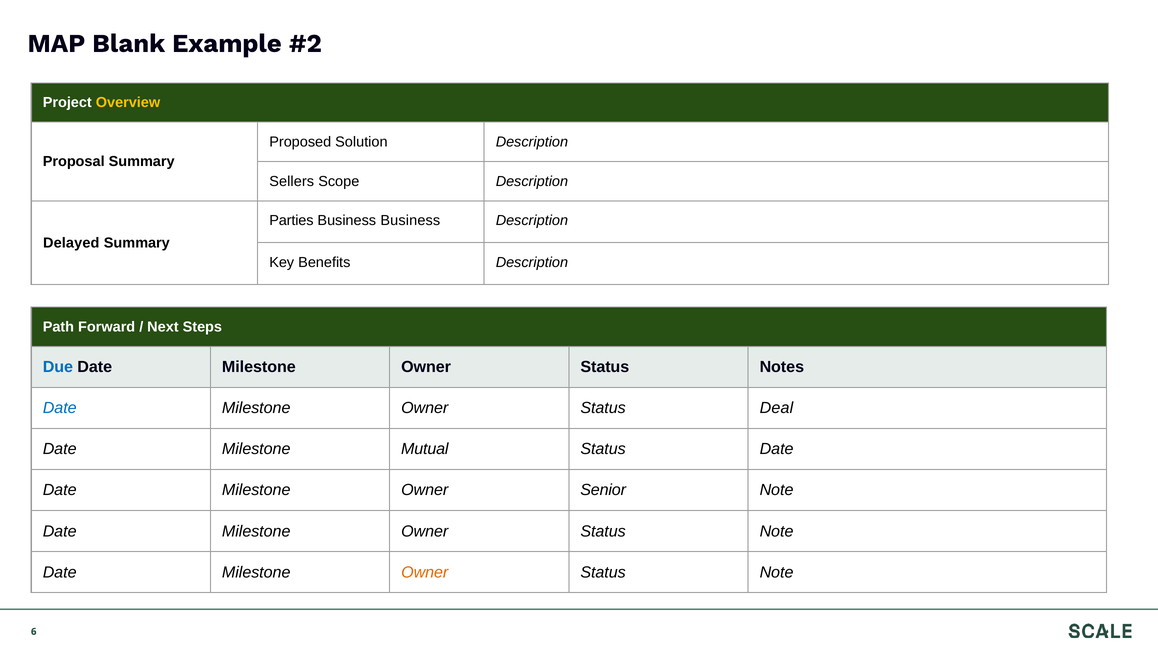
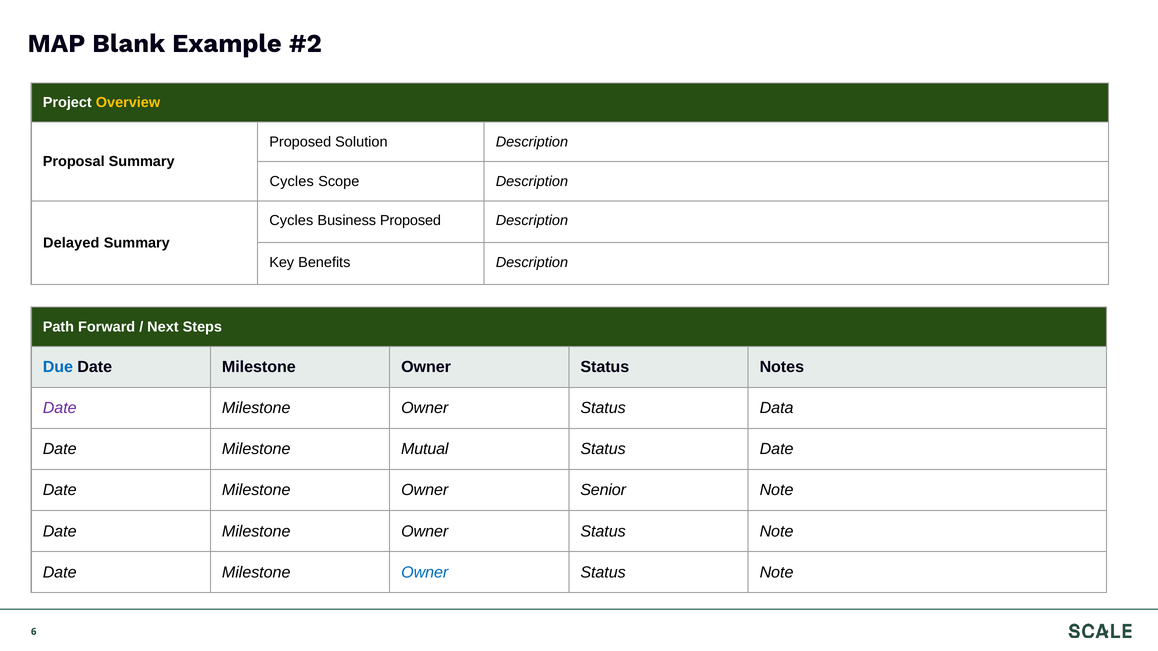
Sellers: Sellers -> Cycles (292, 181)
Parties: Parties -> Cycles (291, 221)
Business Business: Business -> Proposed (410, 221)
Date colour: blue -> purple (60, 408)
Deal: Deal -> Data (777, 408)
Owner colour: orange -> blue (425, 573)
